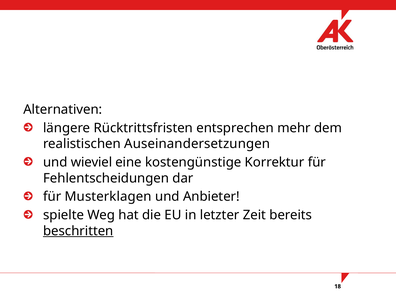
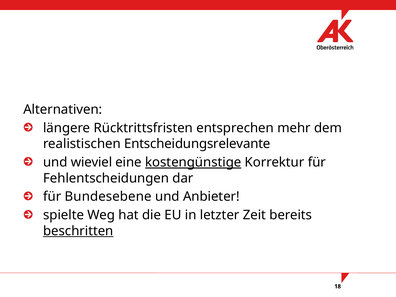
Auseinandersetzungen: Auseinandersetzungen -> Entscheidungsrelevante (197, 144)
kostengünstige underline: none -> present (193, 162)
Musterklagen: Musterklagen -> Bundesebene (108, 197)
